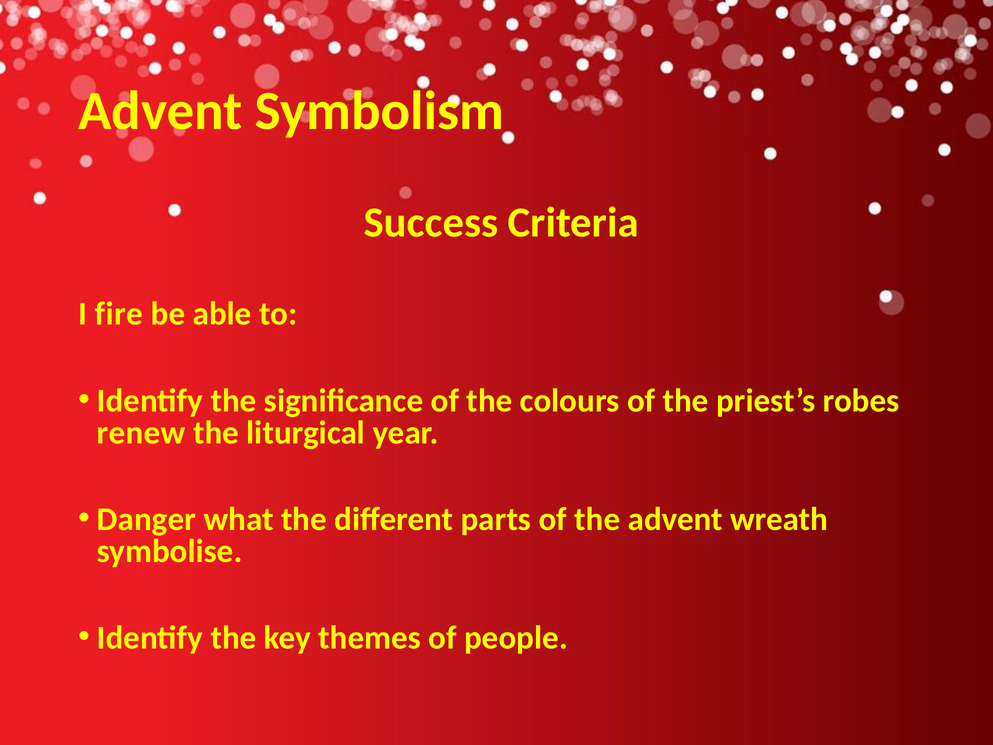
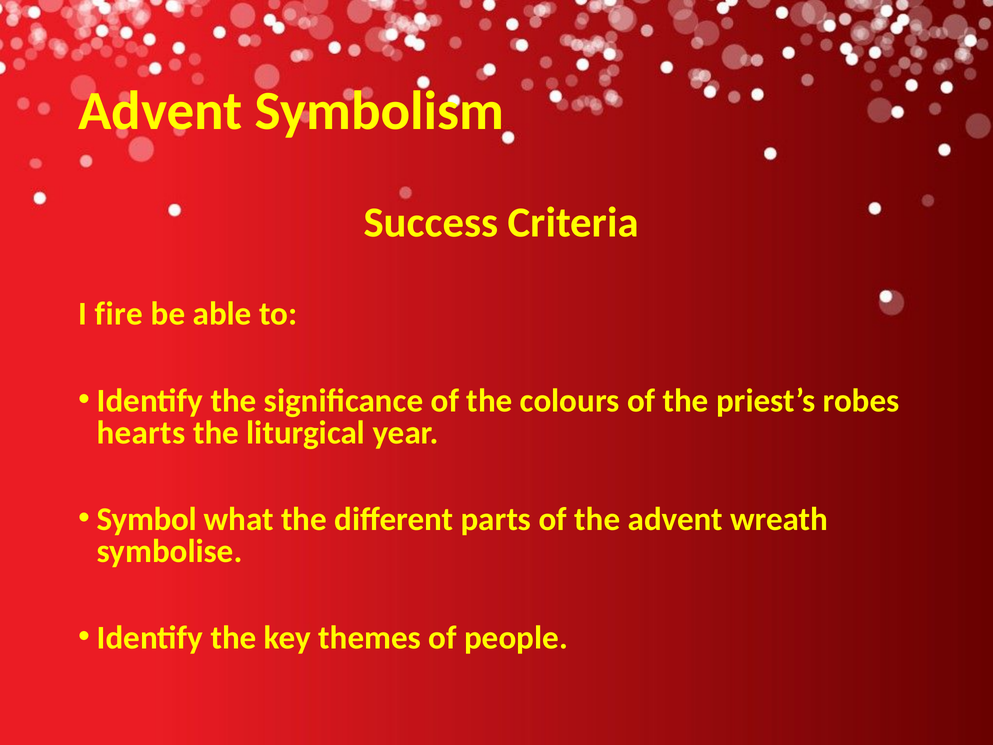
renew: renew -> hearts (141, 433)
Danger: Danger -> Symbol (147, 519)
